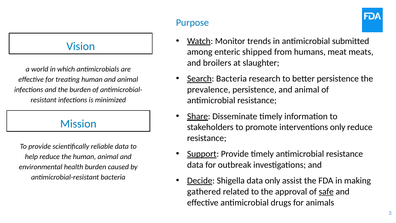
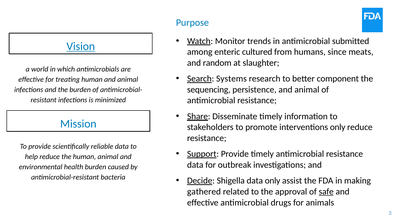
Vision underline: none -> present (81, 46)
shipped: shipped -> cultured (257, 52)
meat: meat -> since (337, 52)
broilers: broilers -> random (217, 63)
Search Bacteria: Bacteria -> Systems (231, 79)
better persistence: persistence -> component (338, 79)
prevalence: prevalence -> sequencing (209, 89)
